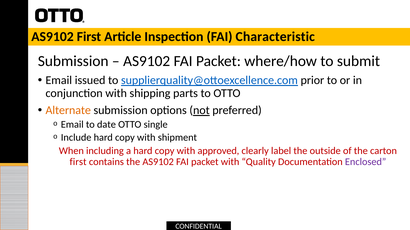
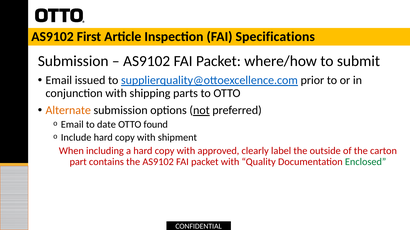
Characteristic: Characteristic -> Specifications (275, 37)
single: single -> found (156, 125)
first: first -> part (78, 162)
Enclosed colour: purple -> green (366, 162)
